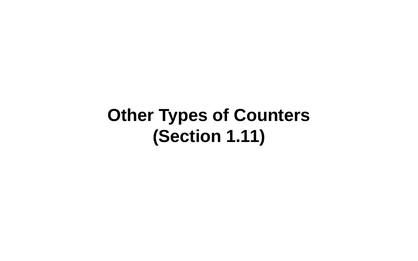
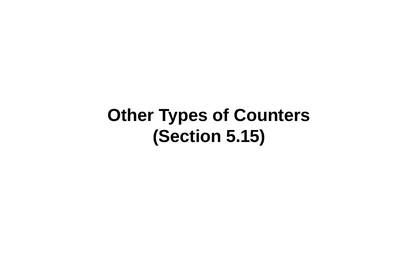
1.11: 1.11 -> 5.15 (246, 136)
